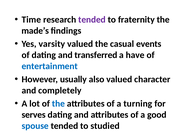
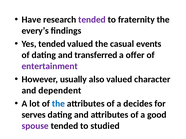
Time: Time -> Have (31, 20)
made’s: made’s -> every’s (35, 31)
Yes varsity: varsity -> tended (52, 44)
have: have -> offer (135, 55)
entertainment colour: blue -> purple (50, 66)
completely: completely -> dependent (60, 91)
turning: turning -> decides (138, 104)
spouse colour: blue -> purple (35, 126)
